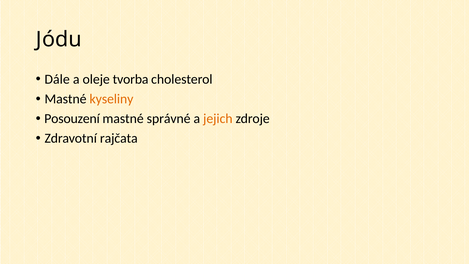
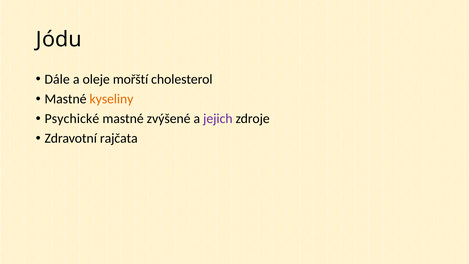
tvorba: tvorba -> mořští (131, 79)
Posouzení: Posouzení -> Psychické (72, 119)
správné: správné -> zvýšené (169, 119)
jejich colour: orange -> purple (218, 119)
